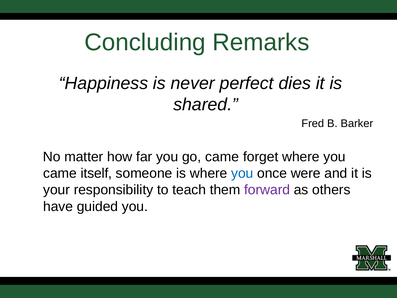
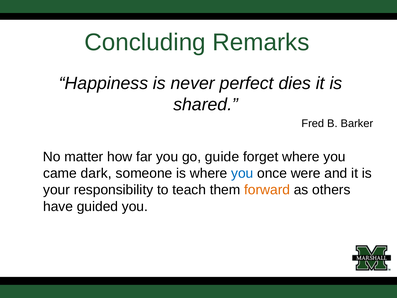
go came: came -> guide (222, 157)
itself: itself -> dark (96, 173)
forward colour: purple -> orange (267, 190)
